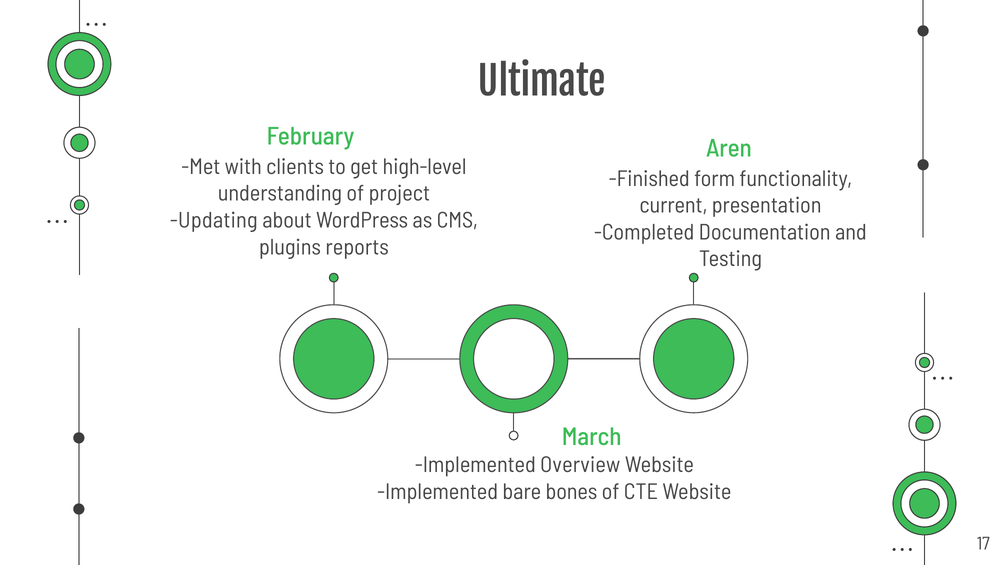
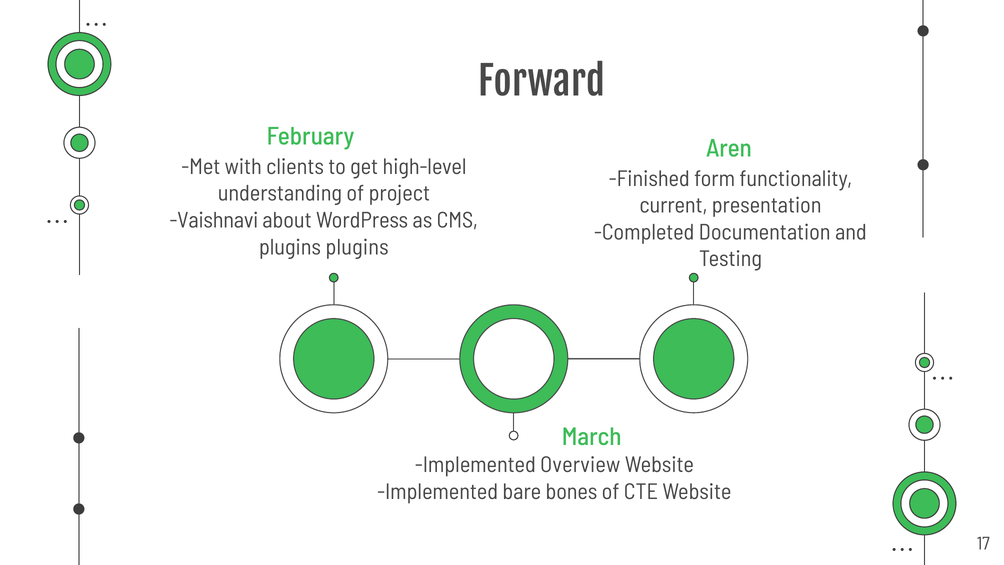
Ultimate: Ultimate -> Forward (542, 83)
Updating: Updating -> Vaishnavi (214, 220)
plugins reports: reports -> plugins (357, 247)
